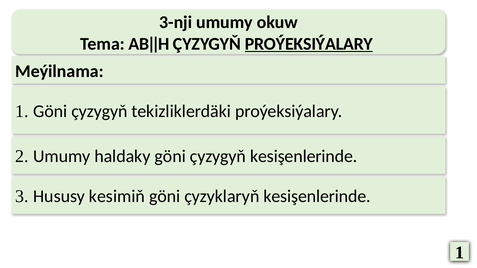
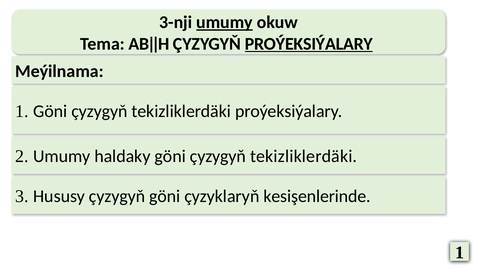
umumy underline: none -> present (225, 22)
haldaky göni çyzygyň kesişenlerinde: kesişenlerinde -> tekizliklerdäki (304, 157)
Hususy kesimiň: kesimiň -> çyzygyň (117, 197)
